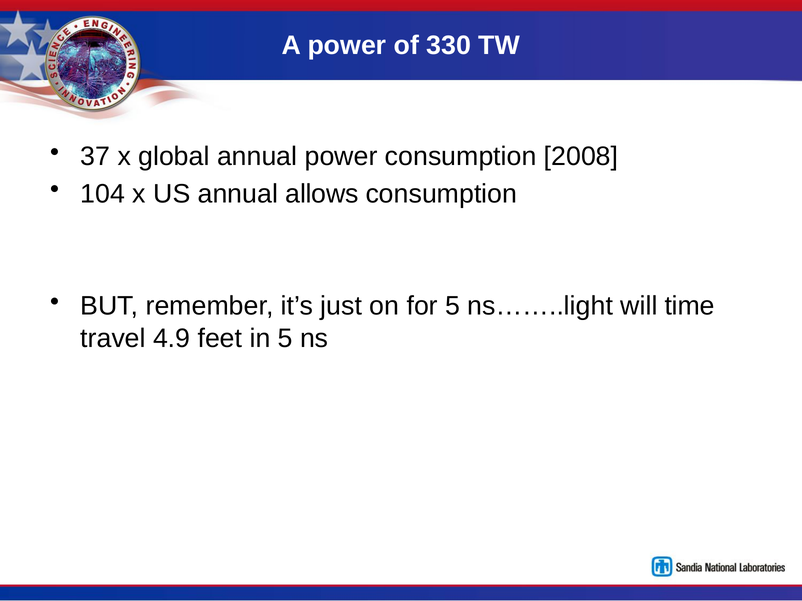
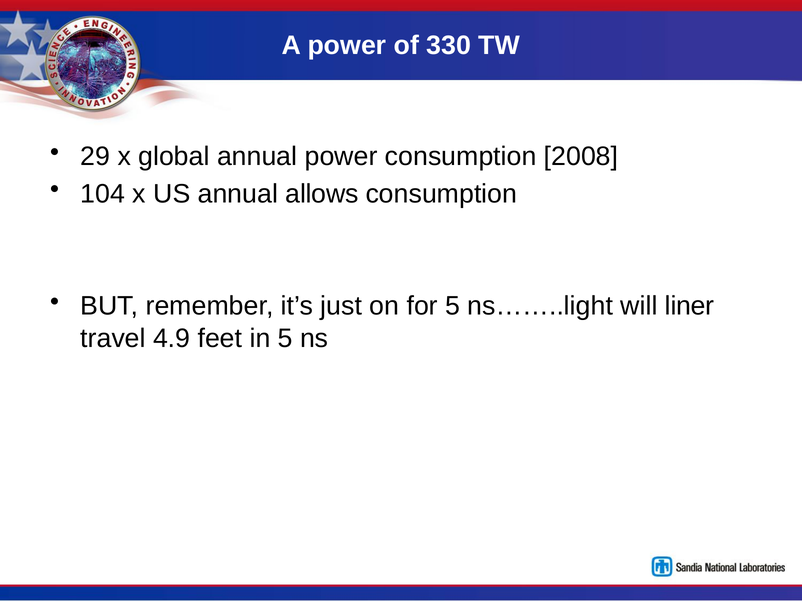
37: 37 -> 29 (95, 157)
time: time -> liner (690, 306)
